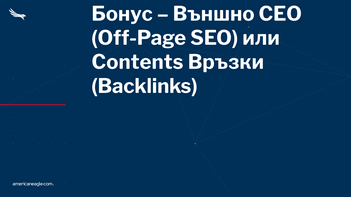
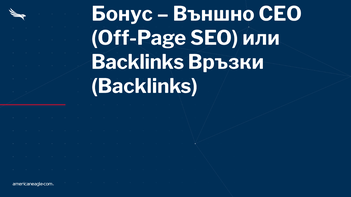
Contents: Contents -> Backlinks (138, 62)
